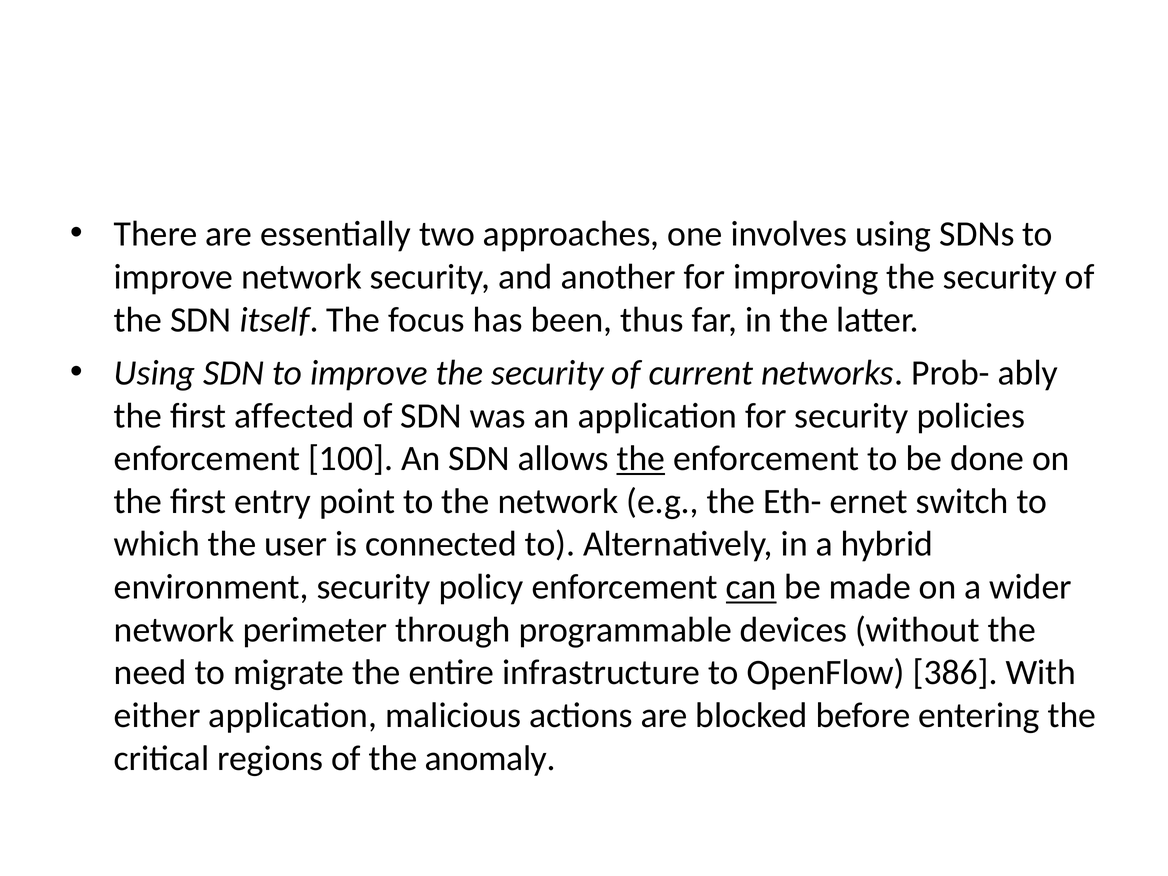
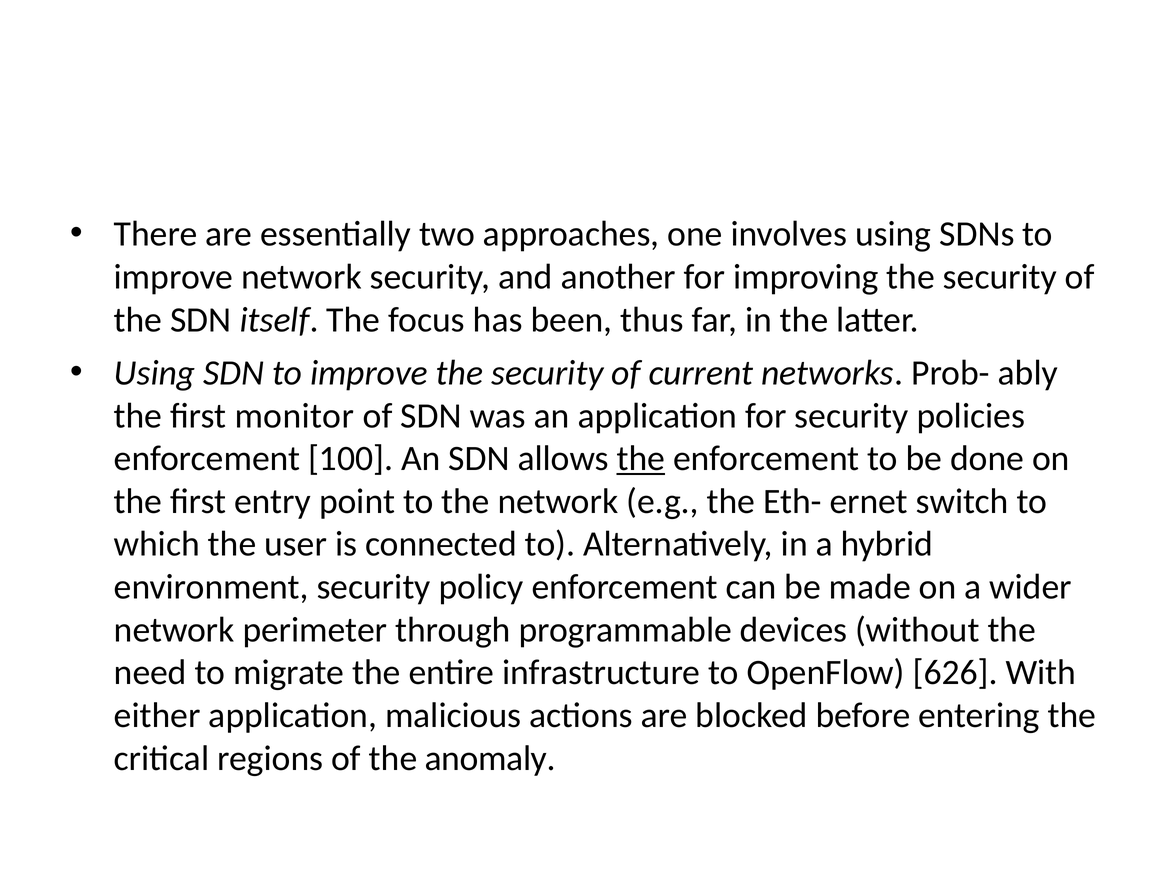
affected: affected -> monitor (294, 416)
can underline: present -> none (751, 587)
386: 386 -> 626 (955, 673)
